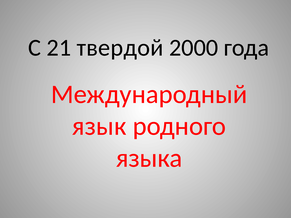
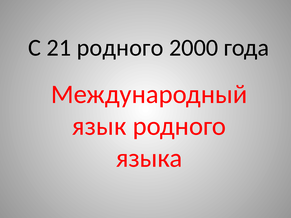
21 твердой: твердой -> родного (120, 48)
